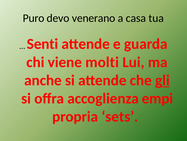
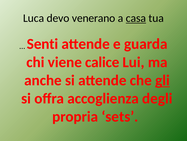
Puro: Puro -> Luca (34, 18)
casa underline: none -> present (136, 18)
molti: molti -> calice (102, 62)
empi: empi -> degli (157, 98)
